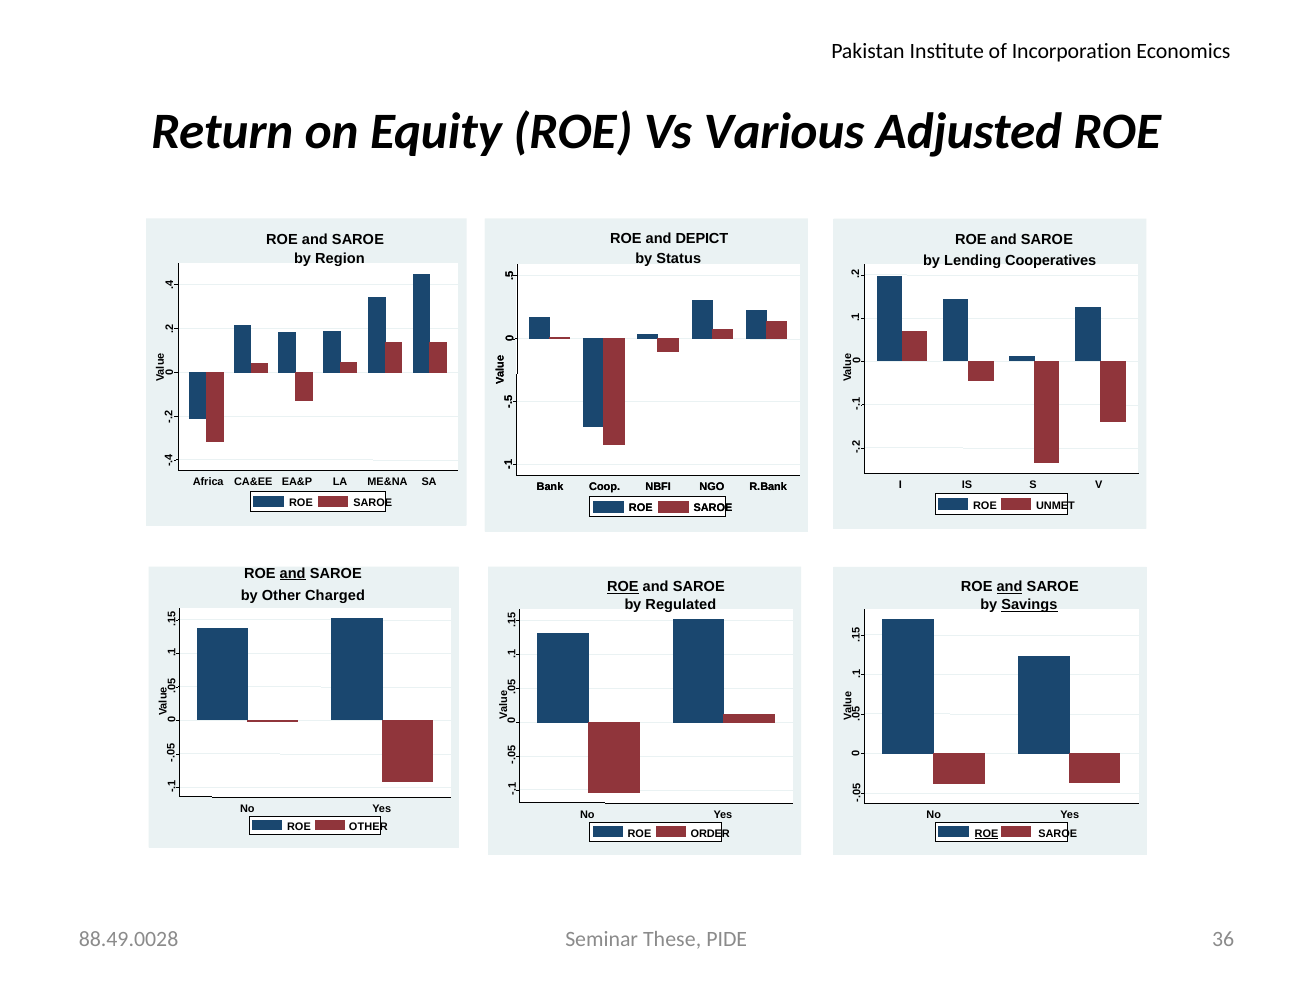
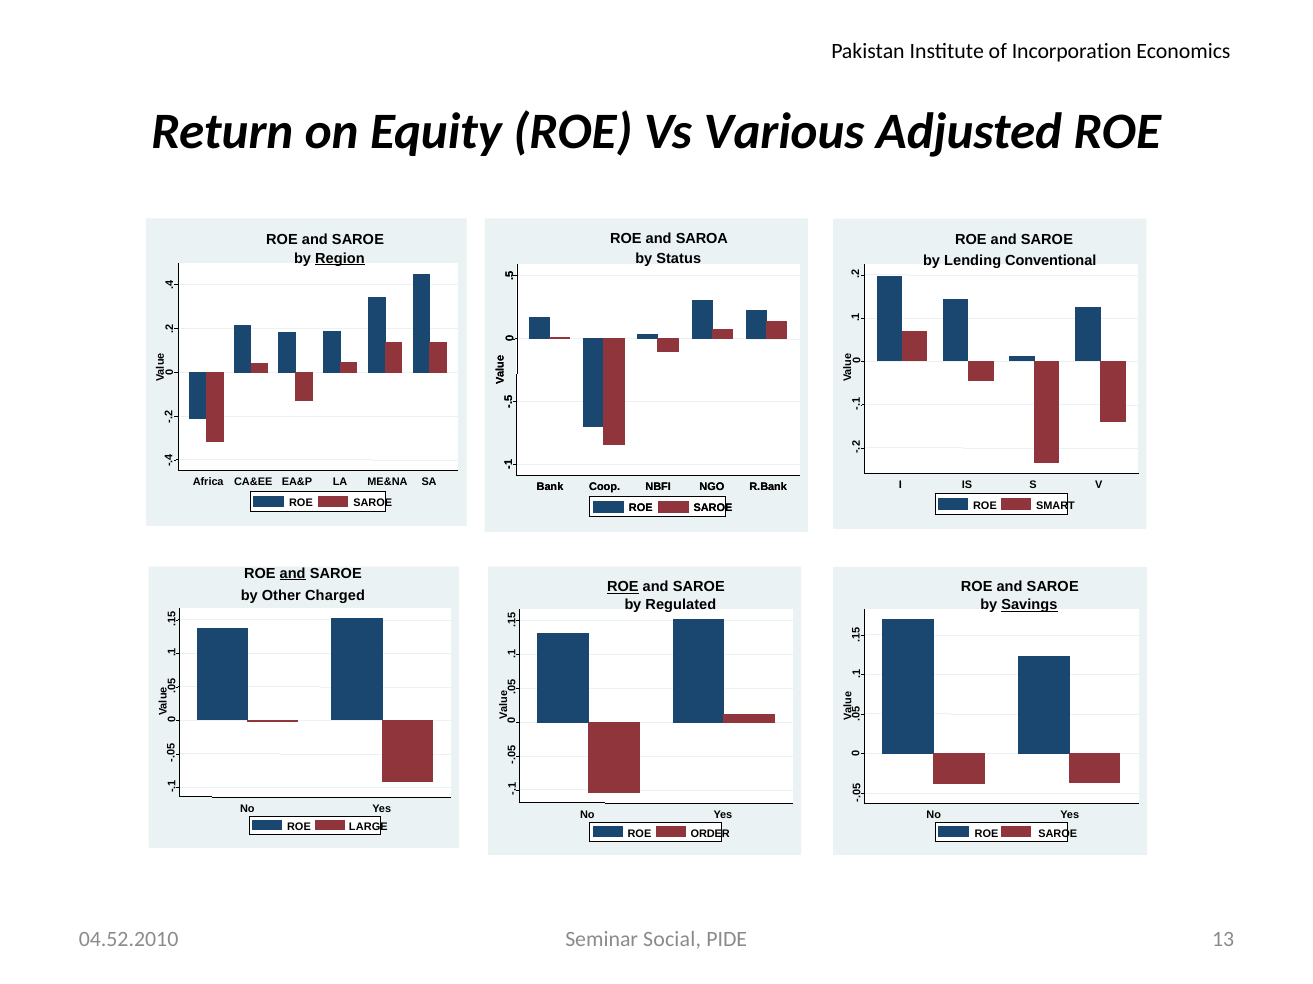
DEPICT: DEPICT -> SAROA (702, 239)
Region underline: none -> present (340, 259)
Cooperatives: Cooperatives -> Conventional (1051, 261)
UNMET: UNMET -> SMART (1055, 506)
and underline: present -> none (1009, 587)
ROE OTHER: OTHER -> LARGE (368, 828)
ROE underline: present -> none (987, 834)
These: These -> Social (672, 940)
36: 36 -> 13 (1223, 940)
88.49.0028: 88.49.0028 -> 04.52.2010 (129, 940)
